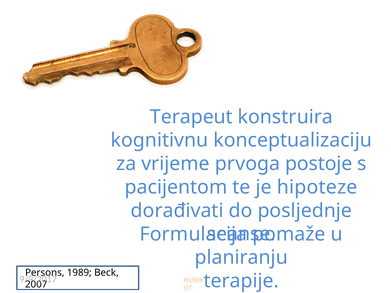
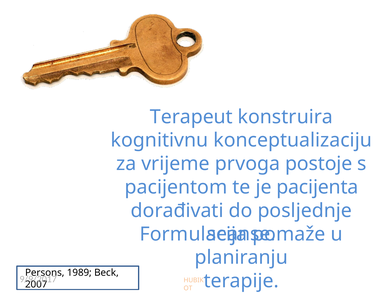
hipoteze: hipoteze -> pacijenta (317, 187)
